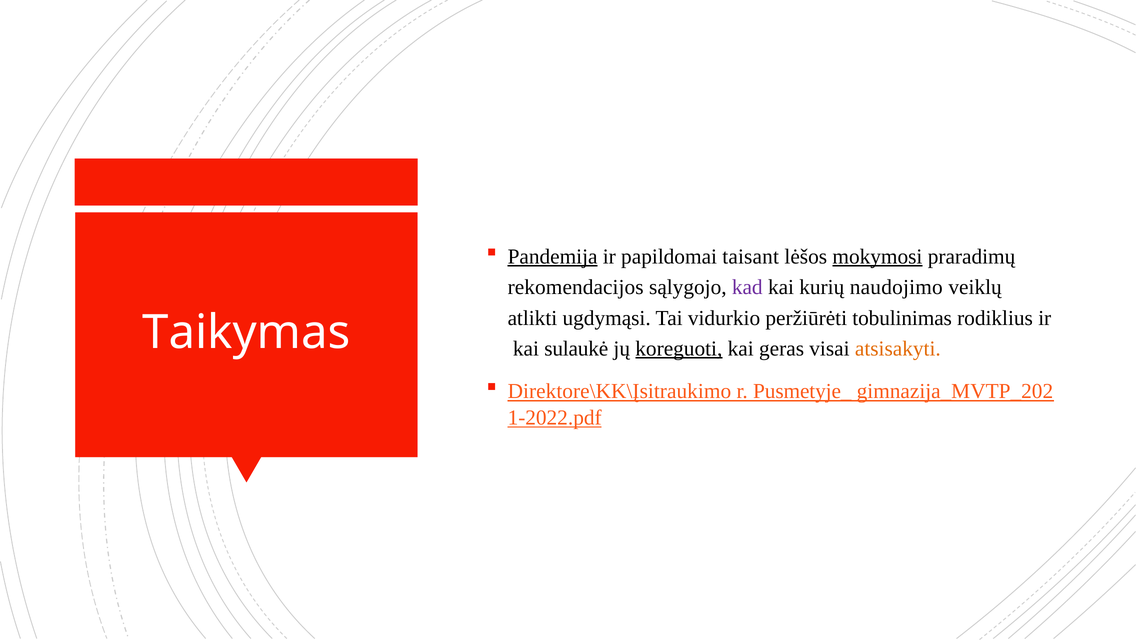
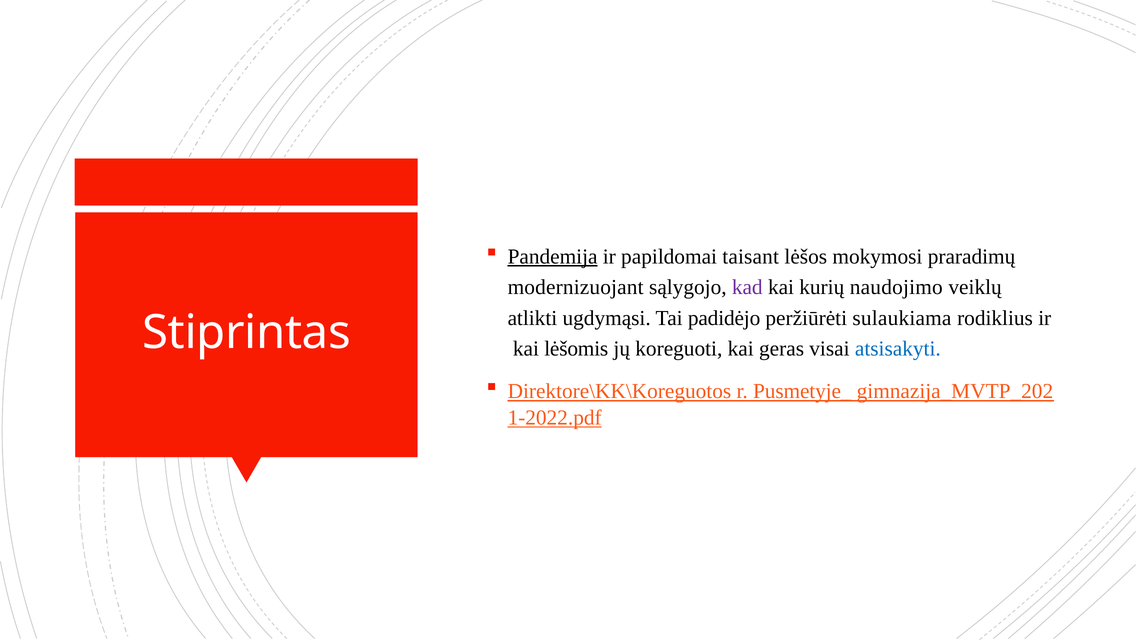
mokymosi underline: present -> none (877, 257)
rekomendacijos: rekomendacijos -> modernizuojant (576, 287)
vidurkio: vidurkio -> padidėjo (724, 318)
tobulinimas: tobulinimas -> sulaukiama (902, 318)
Taikymas: Taikymas -> Stiprintas (246, 333)
sulaukė: sulaukė -> lėšomis (576, 349)
koreguoti underline: present -> none (679, 349)
atsisakyti colour: orange -> blue (898, 349)
Direktore\KK\Įsitraukimo: Direktore\KK\Įsitraukimo -> Direktore\KK\Koreguotos (619, 391)
